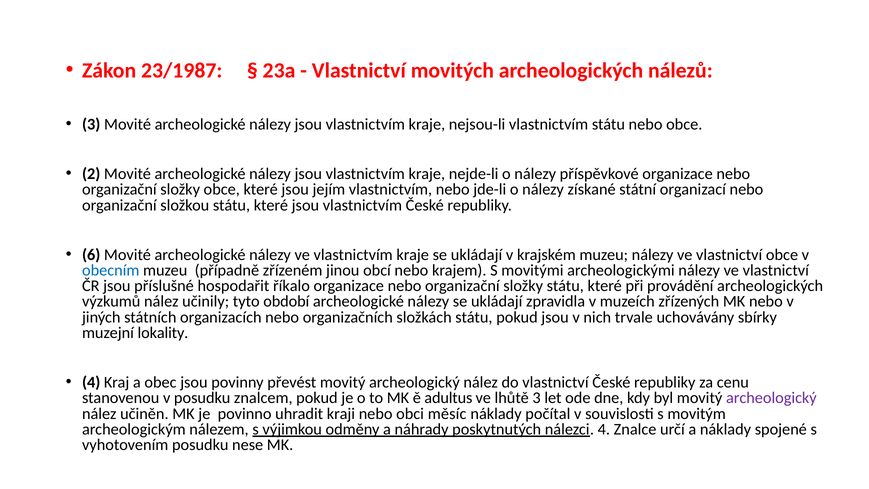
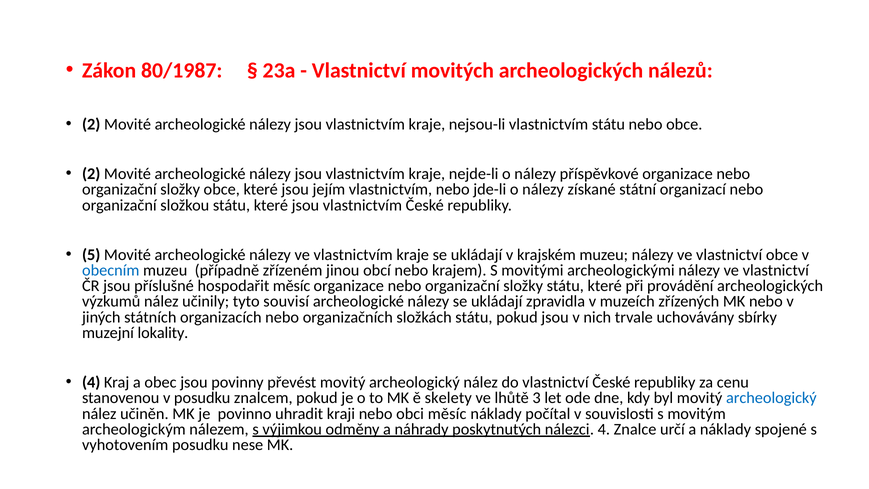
23/1987: 23/1987 -> 80/1987 (182, 70)
3: 3 -> 2 (91, 124)
6: 6 -> 5 (91, 255)
hospodařit říkalo: říkalo -> měsíc (292, 286)
období: období -> souvisí (286, 301)
adultus: adultus -> skelety (448, 398)
archeologický colour: purple -> blue (771, 398)
